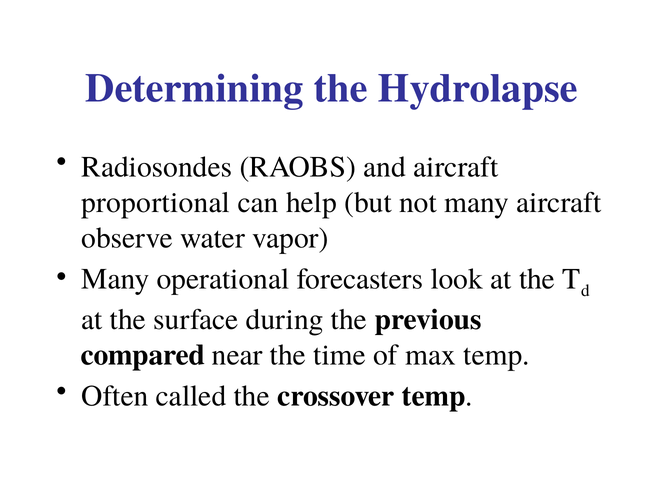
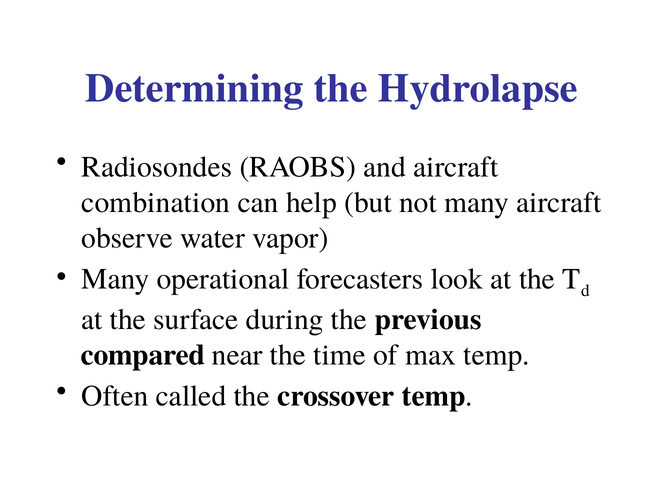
proportional: proportional -> combination (156, 202)
